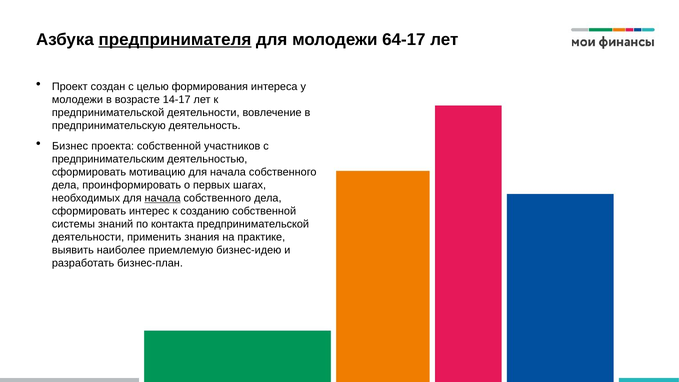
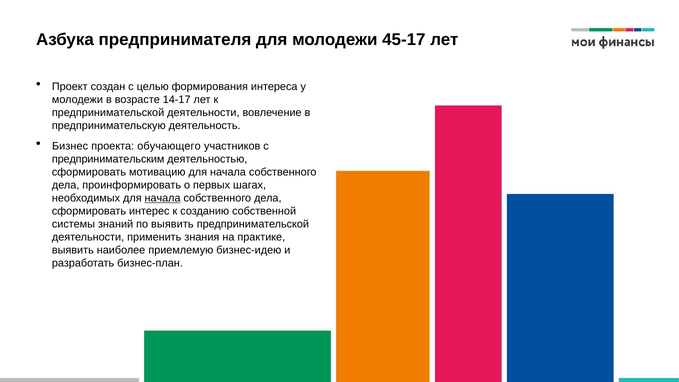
предпринимателя underline: present -> none (175, 40)
64-17: 64-17 -> 45-17 (404, 40)
проекта собственной: собственной -> обучающего (169, 146)
по контакта: контакта -> выявить (172, 224)
